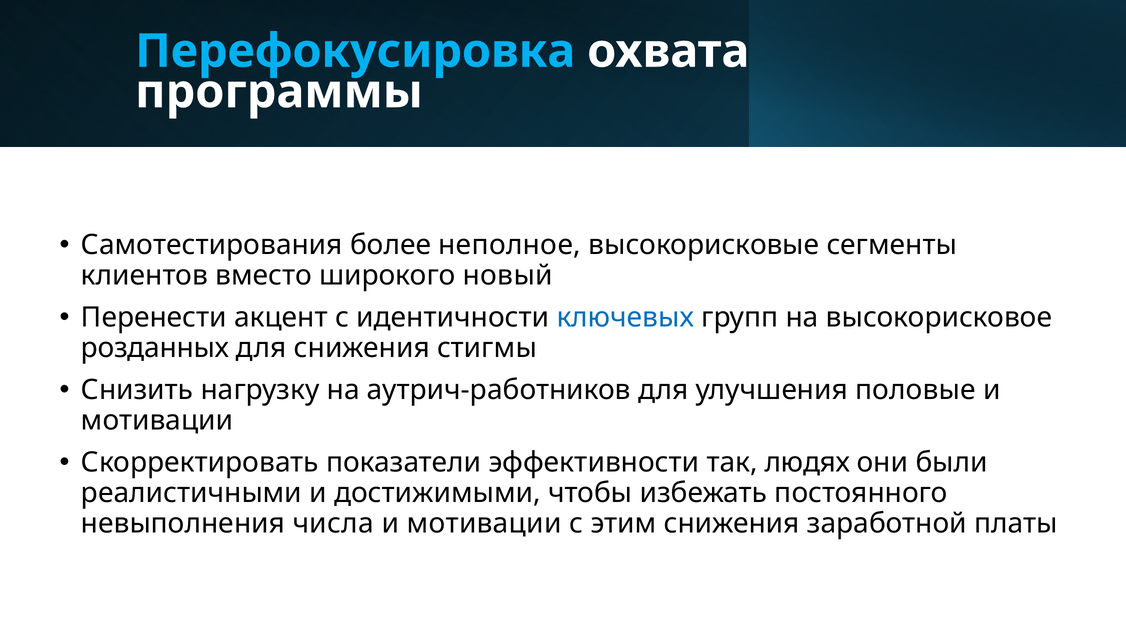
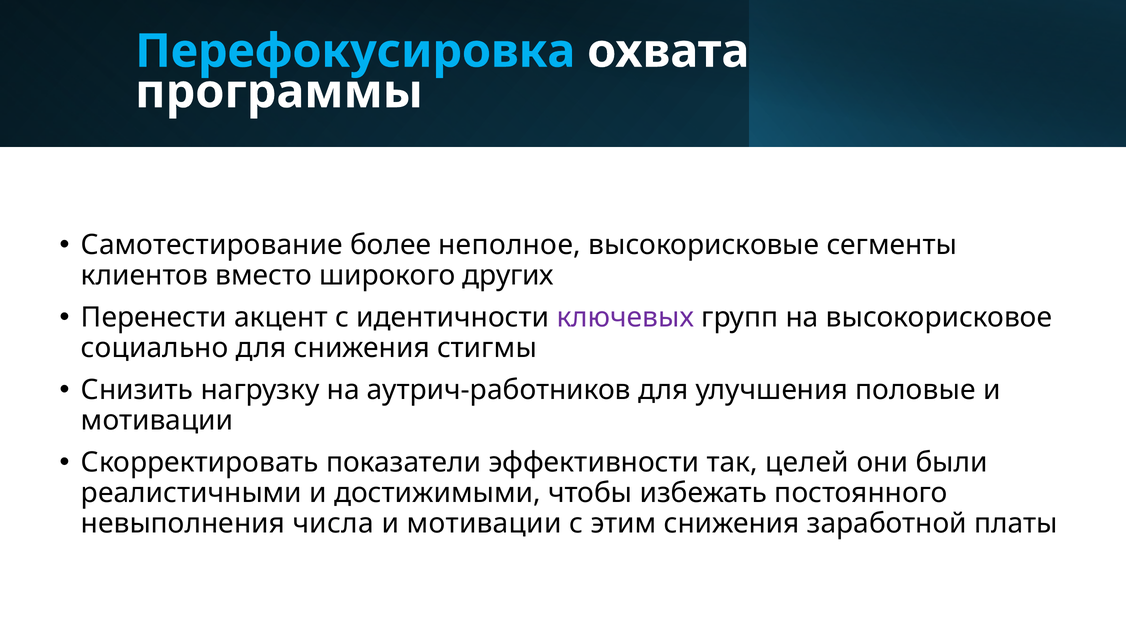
Самотестирования: Самотестирования -> Самотестирование (212, 245)
новый: новый -> других (508, 276)
ключевых colour: blue -> purple (625, 318)
розданных: розданных -> социально (155, 348)
людях: людях -> целей (807, 463)
